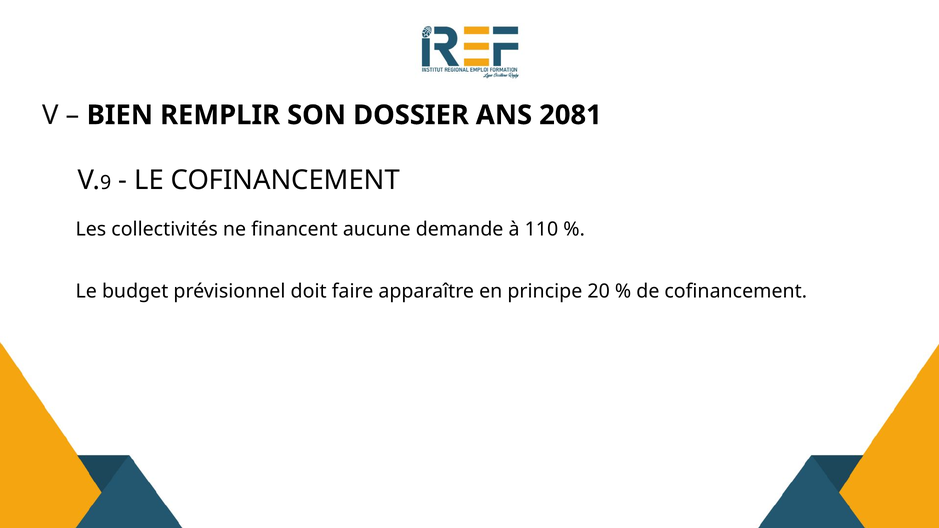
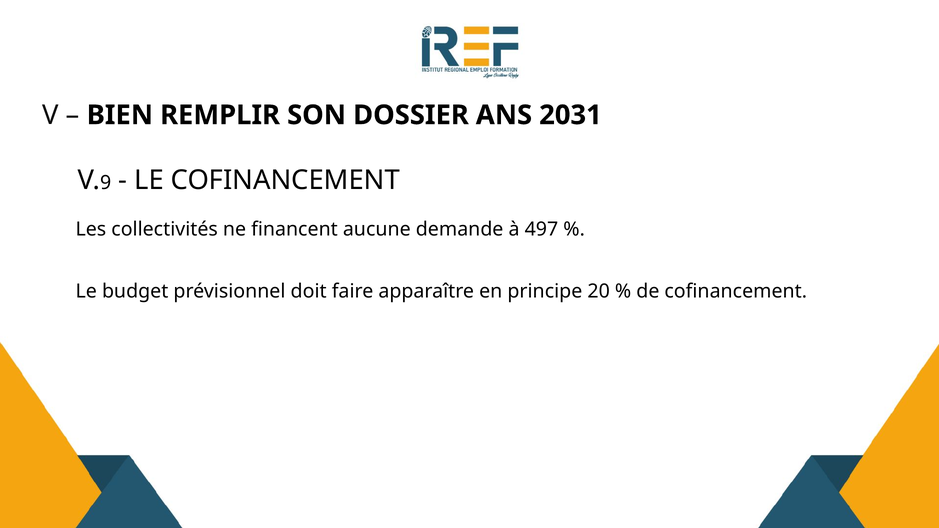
2081: 2081 -> 2031 (570, 115)
110: 110 -> 497 (541, 229)
